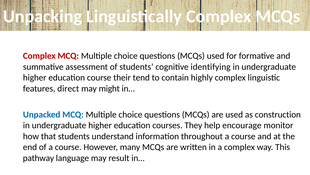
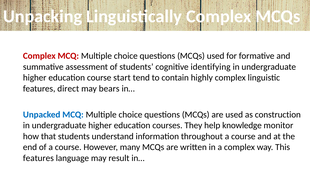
their: their -> start (122, 77)
might: might -> bears (109, 88)
encourage: encourage -> knowledge (242, 125)
pathway: pathway -> features (38, 158)
